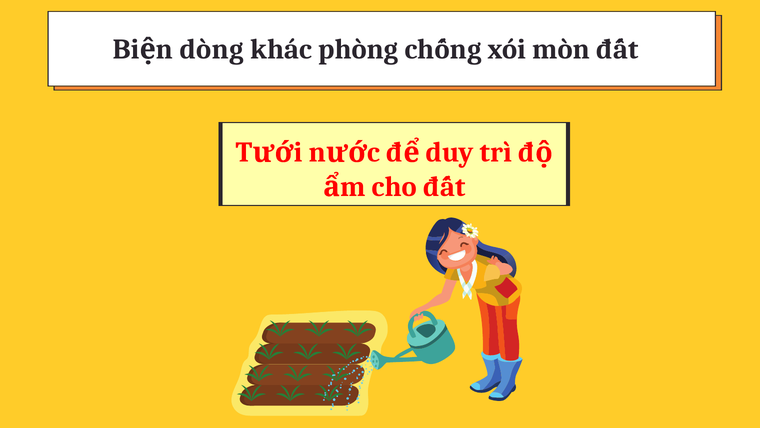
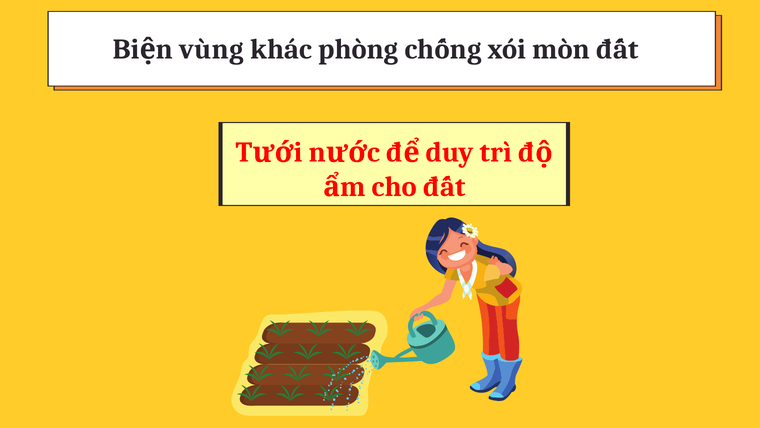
dòng: dòng -> vùng (212, 49)
